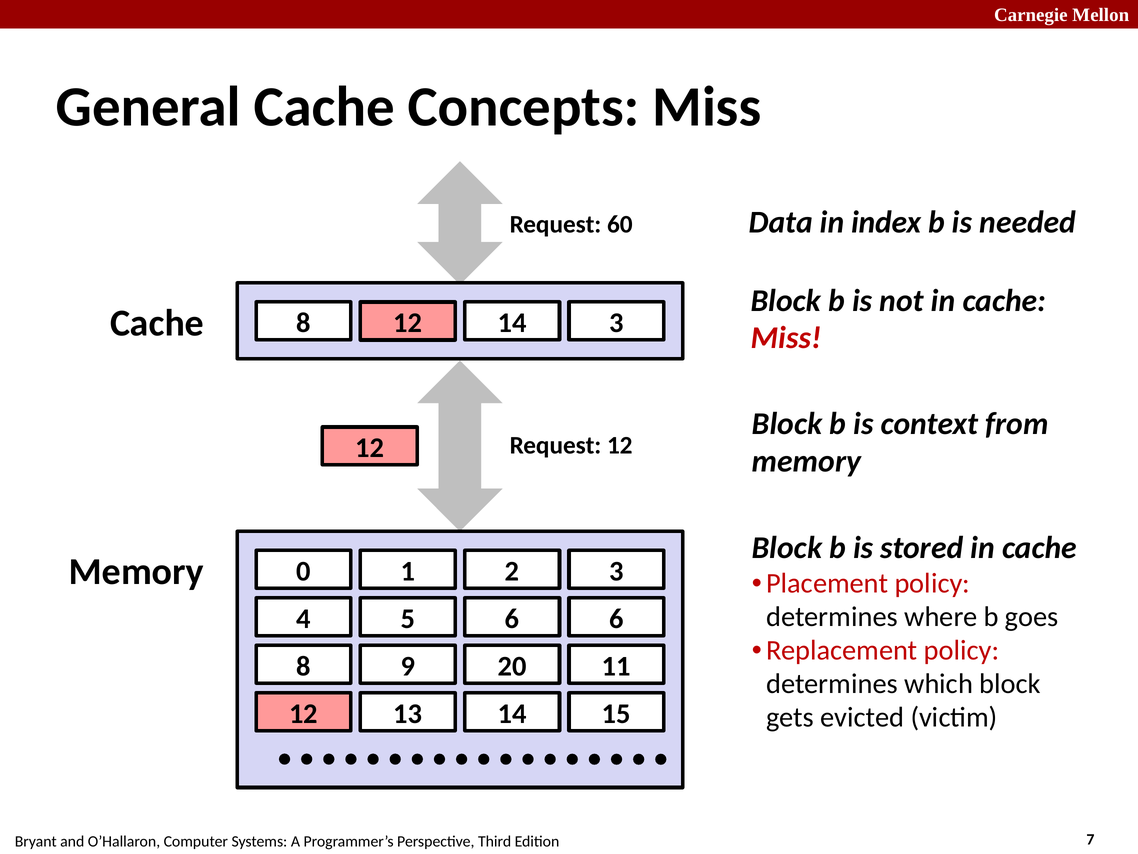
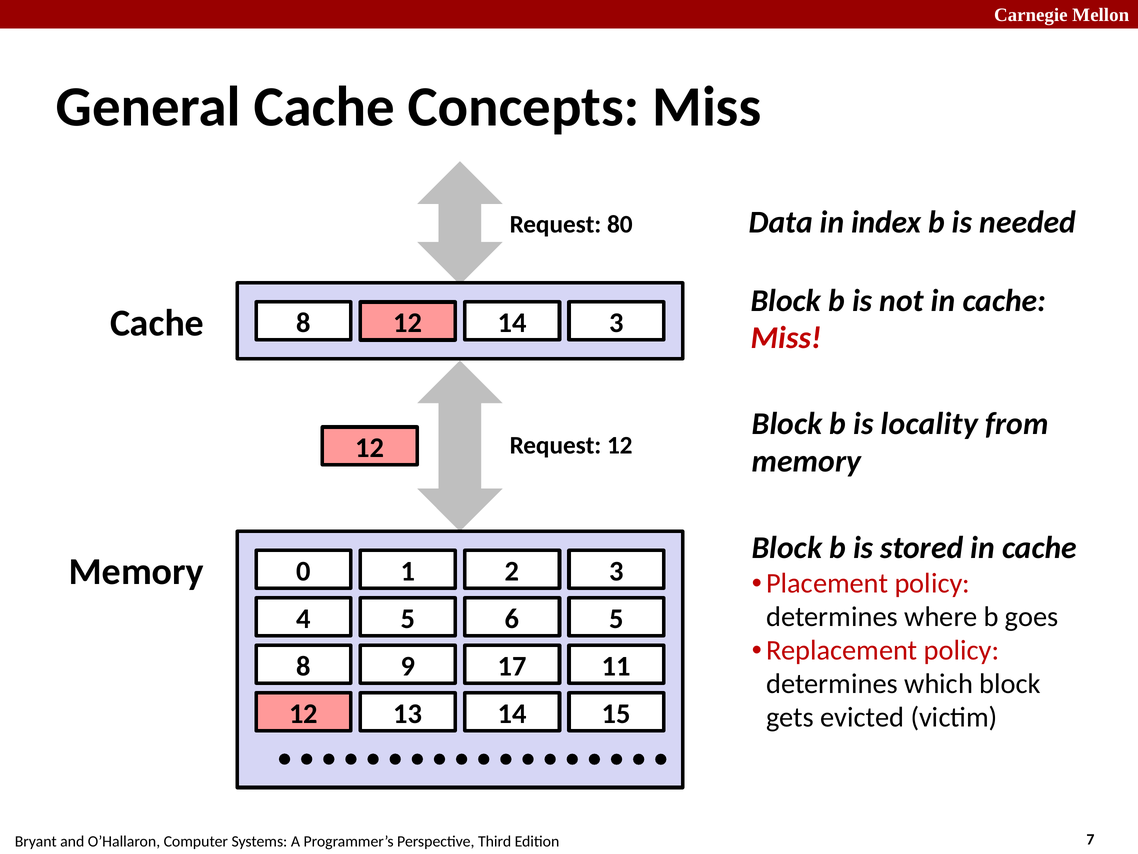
60: 60 -> 80 (620, 224)
context: context -> locality (929, 424)
6 6: 6 -> 5 (616, 618)
20: 20 -> 17 (512, 666)
